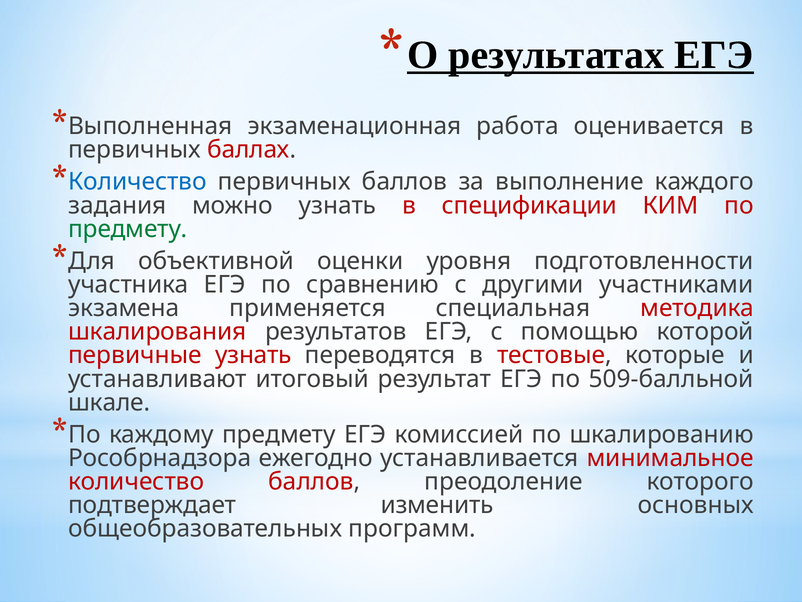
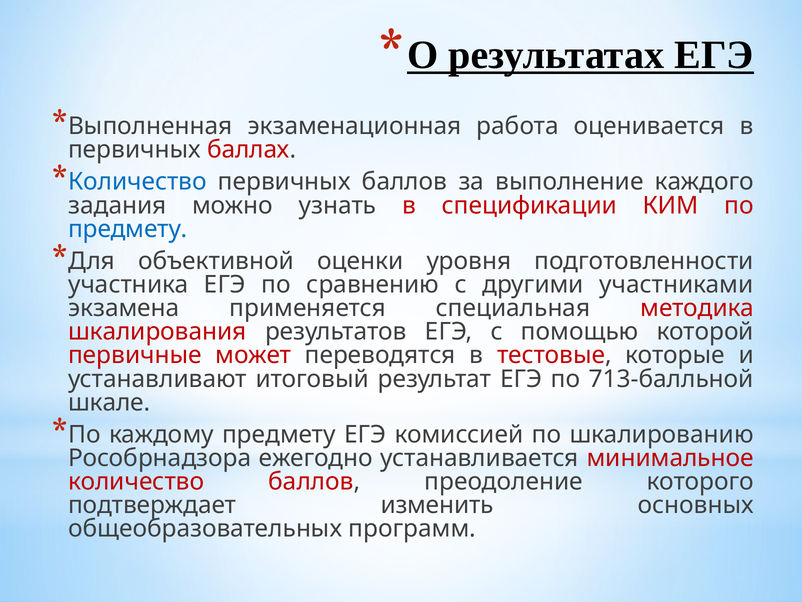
предмету colour: green -> blue (128, 229)
первичные узнать: узнать -> может (253, 355)
509-балльной: 509-балльной -> 713-балльной (671, 379)
